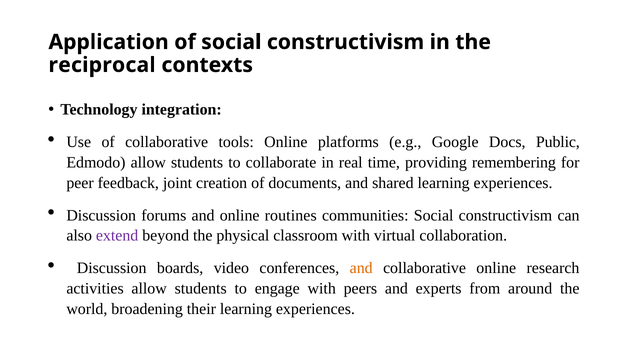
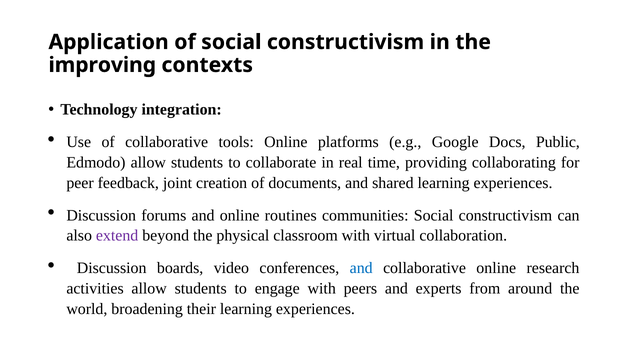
reciprocal: reciprocal -> improving (102, 65)
remembering: remembering -> collaborating (514, 162)
and colour: orange -> blue (361, 268)
